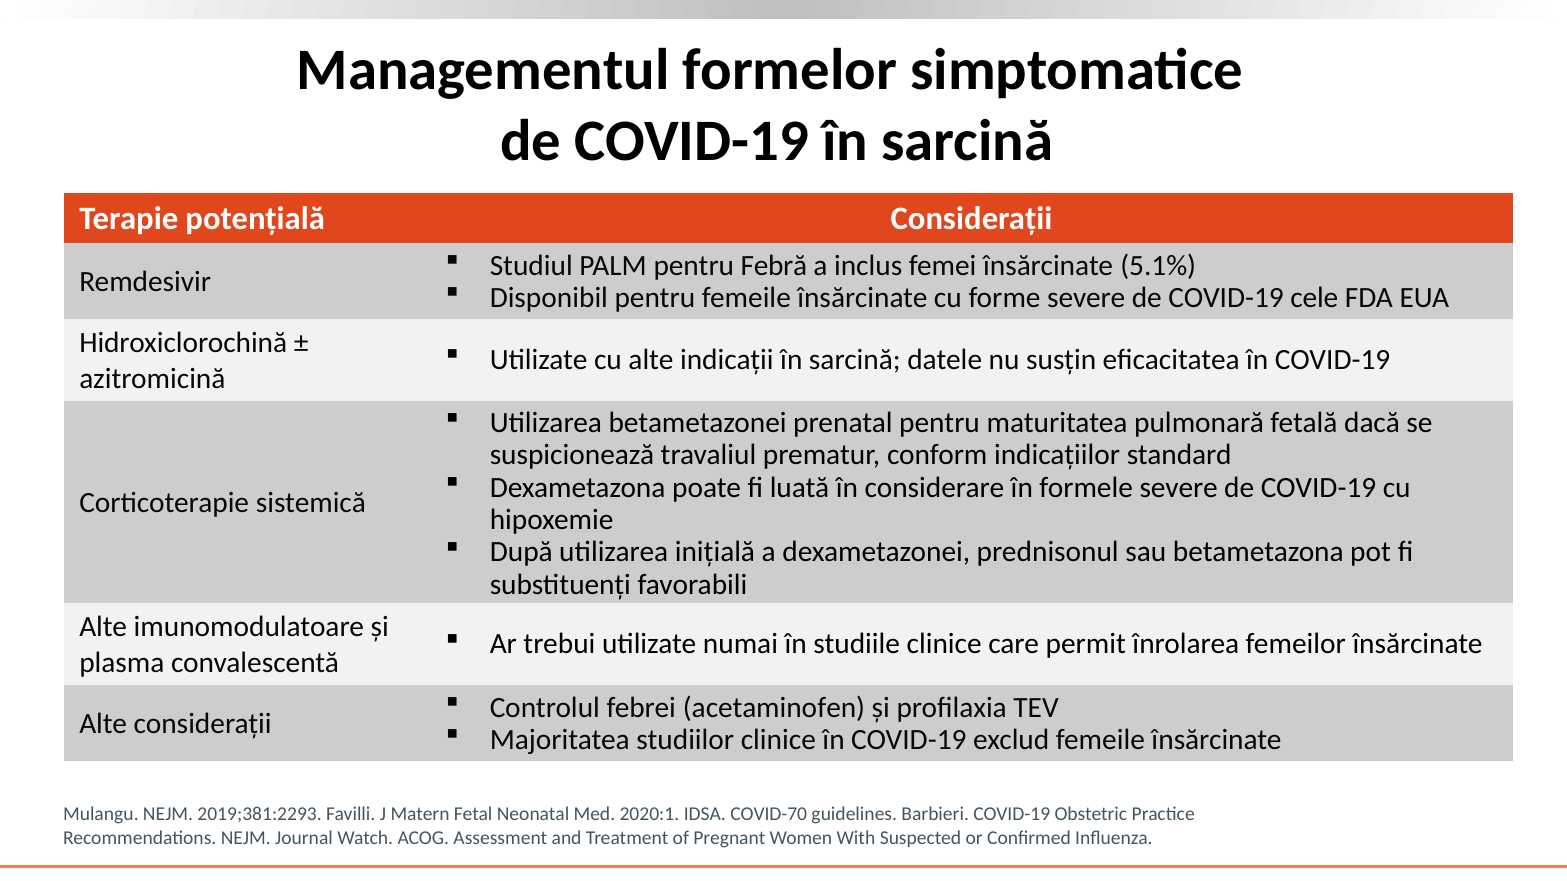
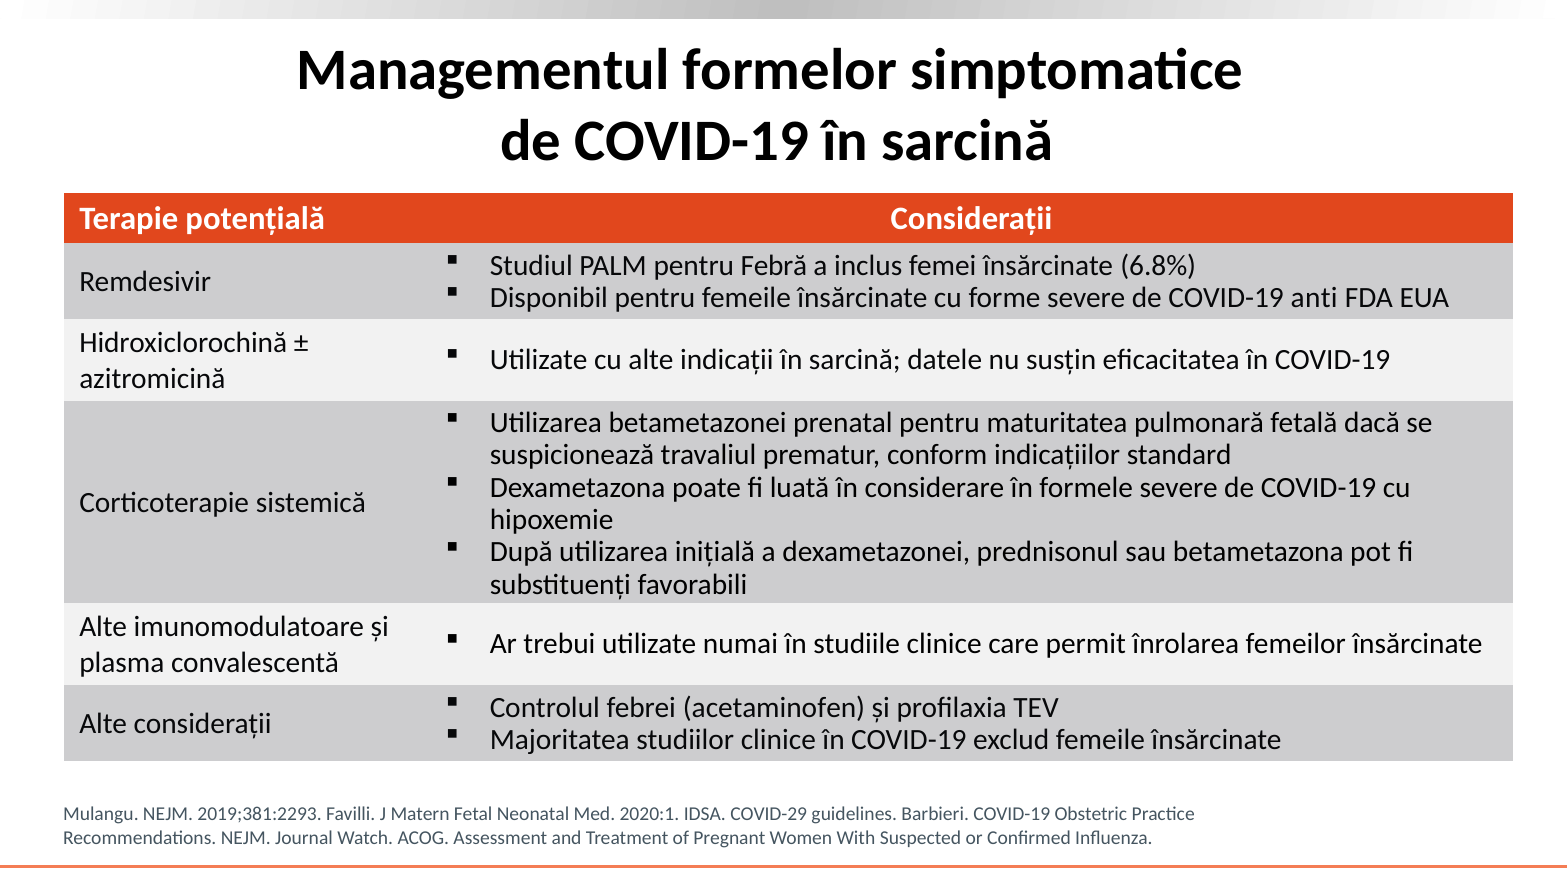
5.1%: 5.1% -> 6.8% (1158, 266)
cele: cele -> anti (1314, 298)
COVID-70: COVID-70 -> COVID-29 (769, 814)
